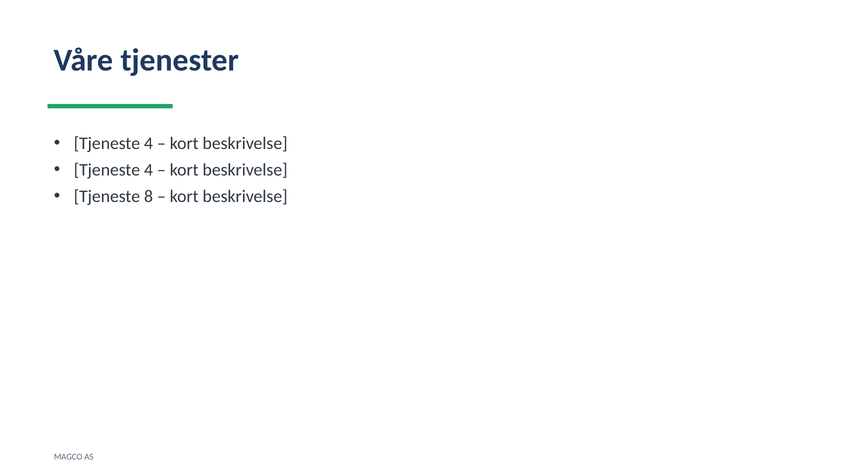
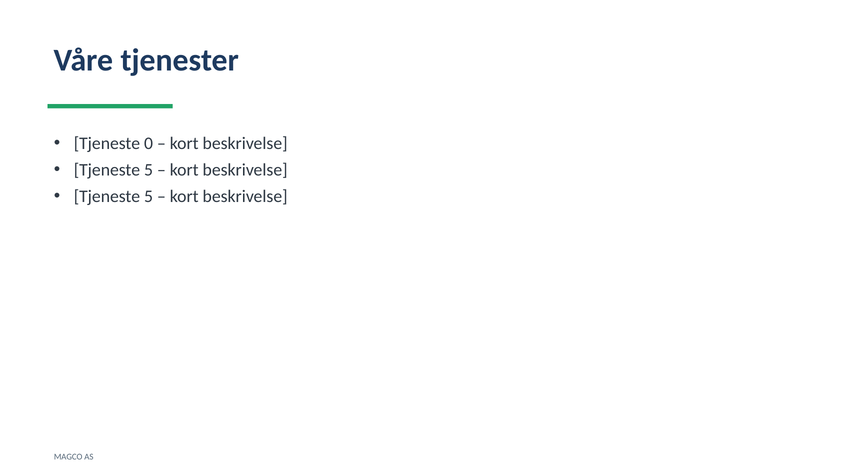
4: 4 -> 0 (148, 143)
4: 4 -> 5 (148, 170)
8: 8 -> 5 (148, 196)
